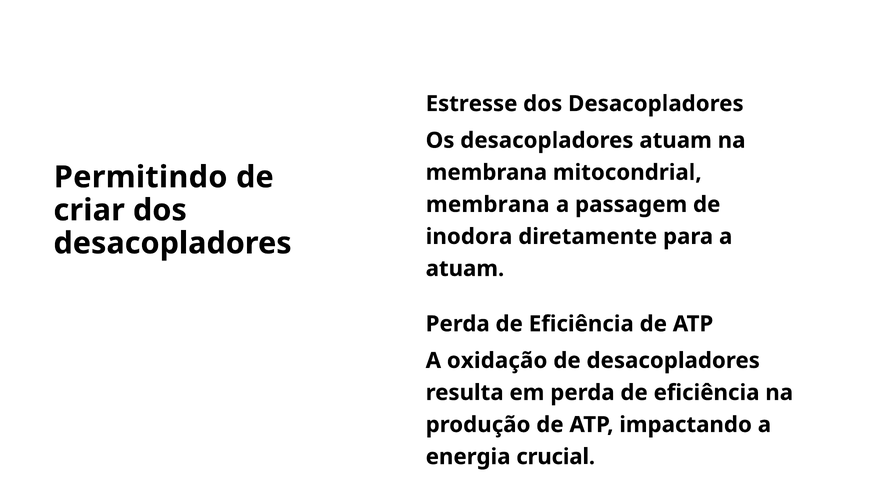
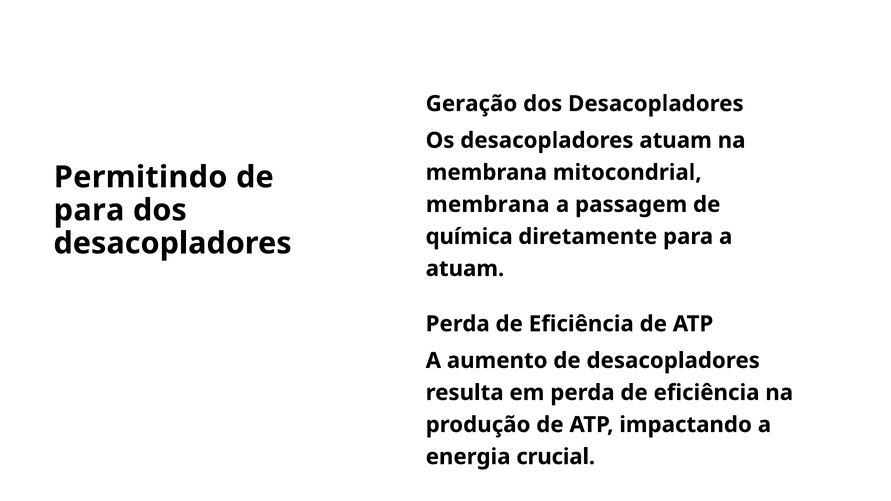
Estresse: Estresse -> Geração (471, 104)
criar: criar -> para (89, 210)
inodora: inodora -> química (469, 237)
oxidação: oxidação -> aumento (497, 361)
